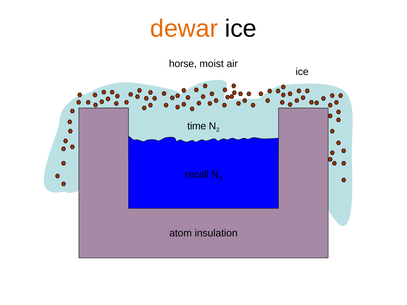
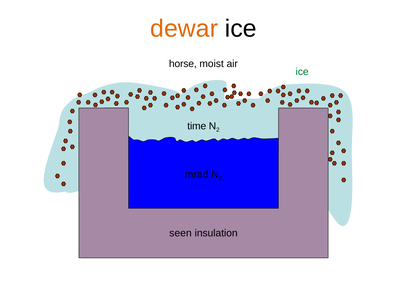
ice colour: black -> green (302, 72)
recall: recall -> mrad (197, 175)
atom: atom -> seen (181, 233)
